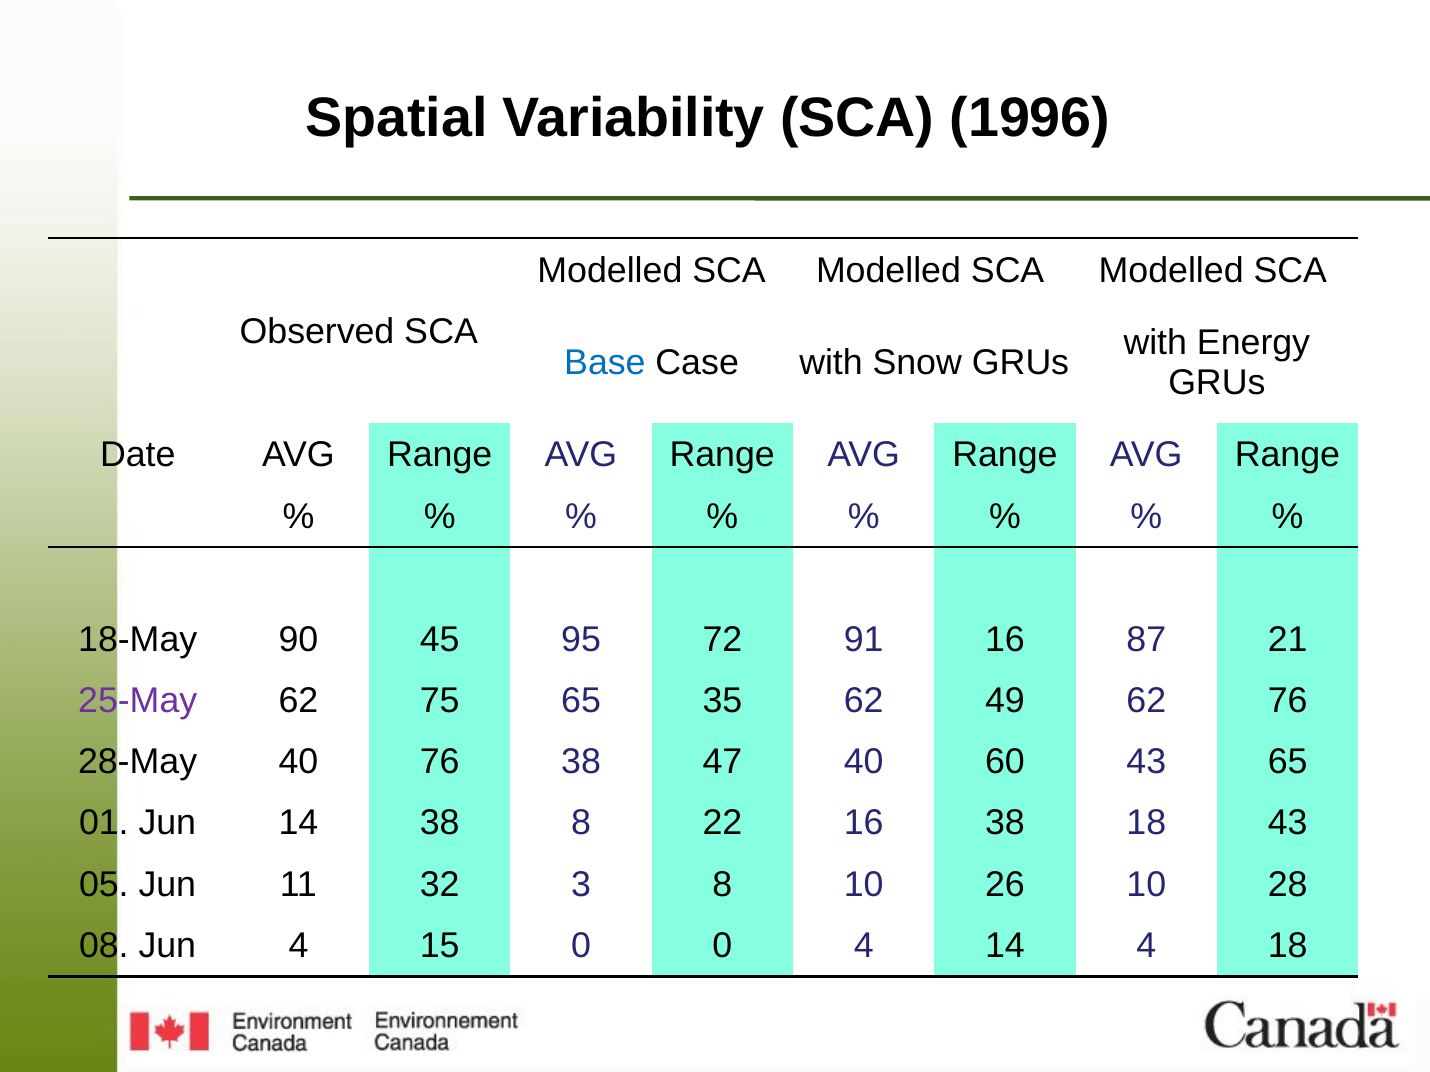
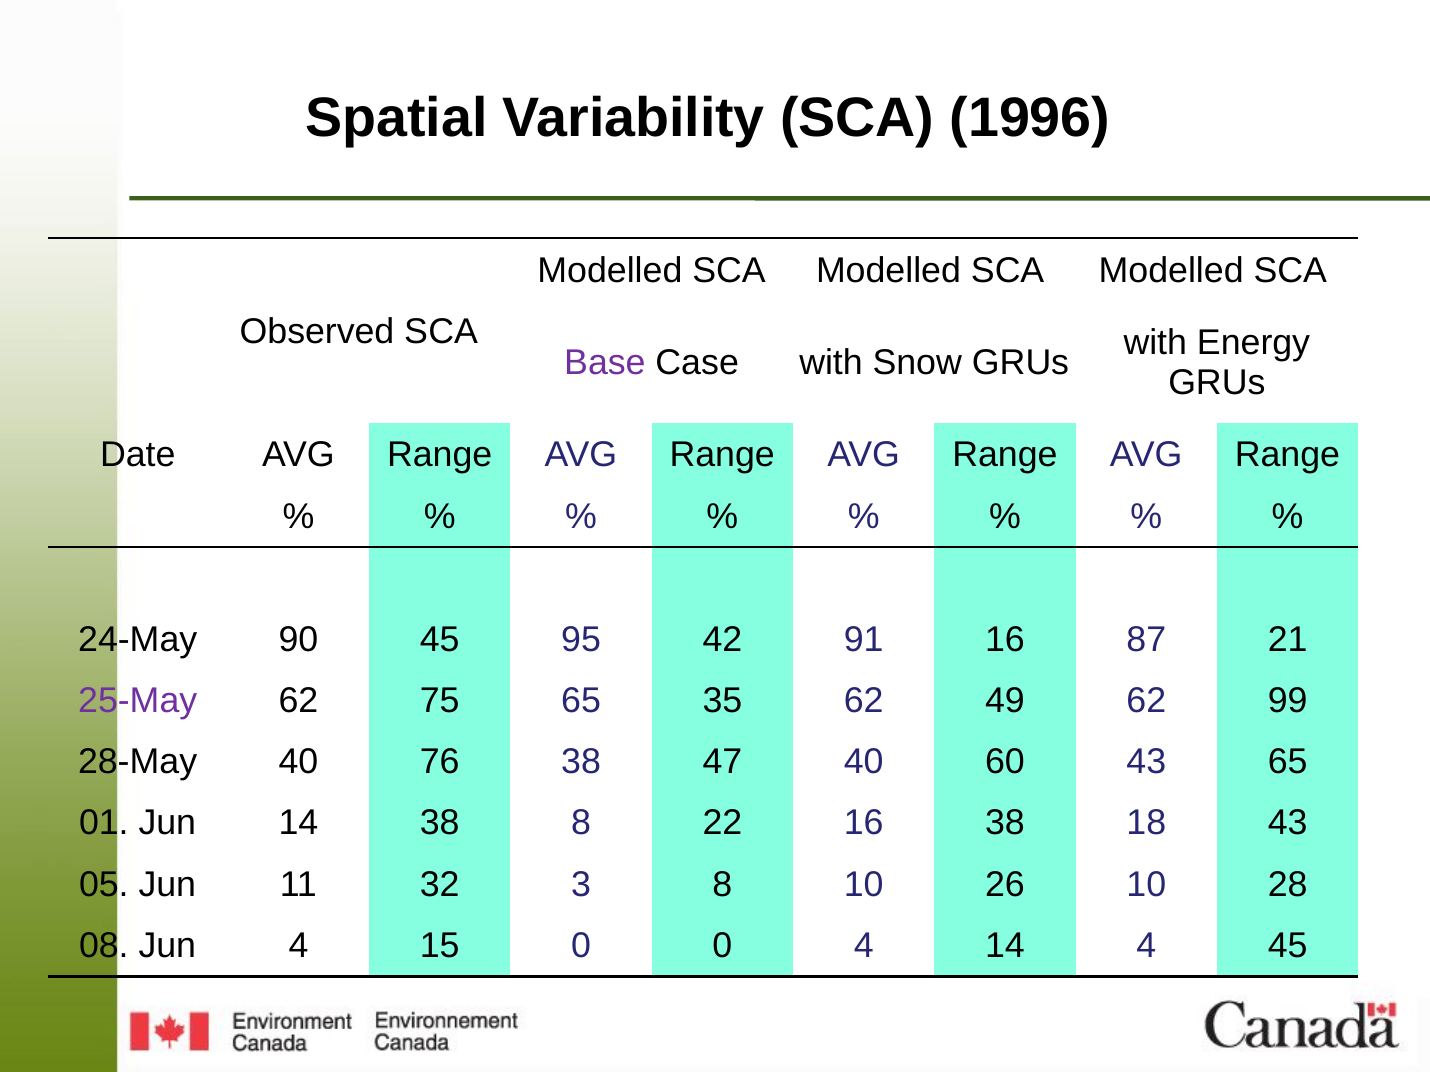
Base colour: blue -> purple (605, 363)
18-May: 18-May -> 24-May (138, 640)
72: 72 -> 42 (722, 640)
62 76: 76 -> 99 (1288, 701)
4 18: 18 -> 45 (1288, 947)
